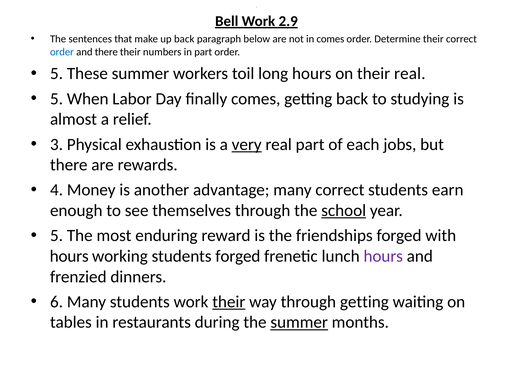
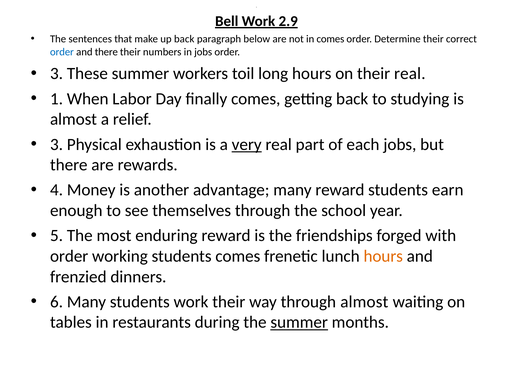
in part: part -> jobs (203, 52)
5: 5 -> 3 (57, 74)
5: 5 -> 1 (57, 99)
many correct: correct -> reward (340, 190)
school underline: present -> none (344, 210)
hours: hours -> order (69, 256)
students forged: forged -> comes (238, 256)
hours colour: purple -> orange (383, 256)
their underline: present -> none (229, 302)
through getting: getting -> almost (364, 302)
